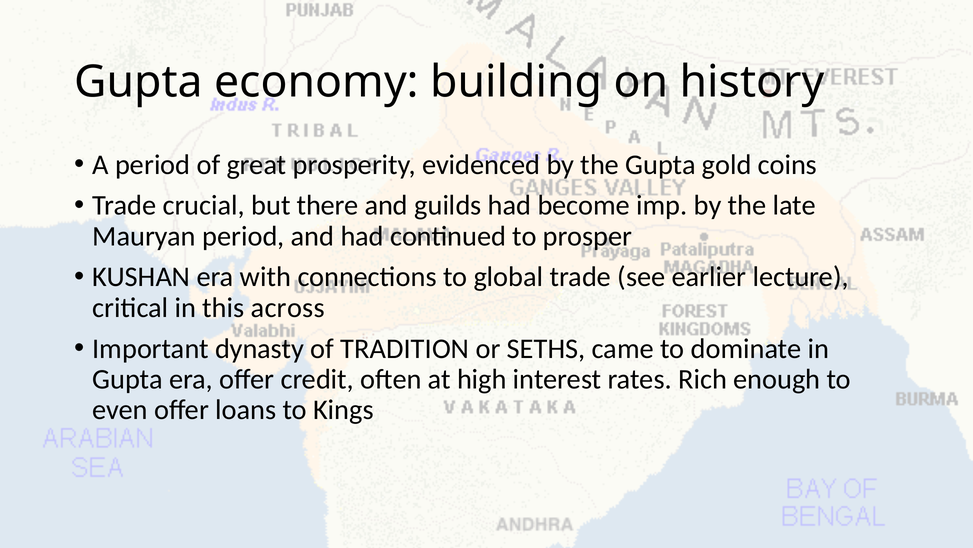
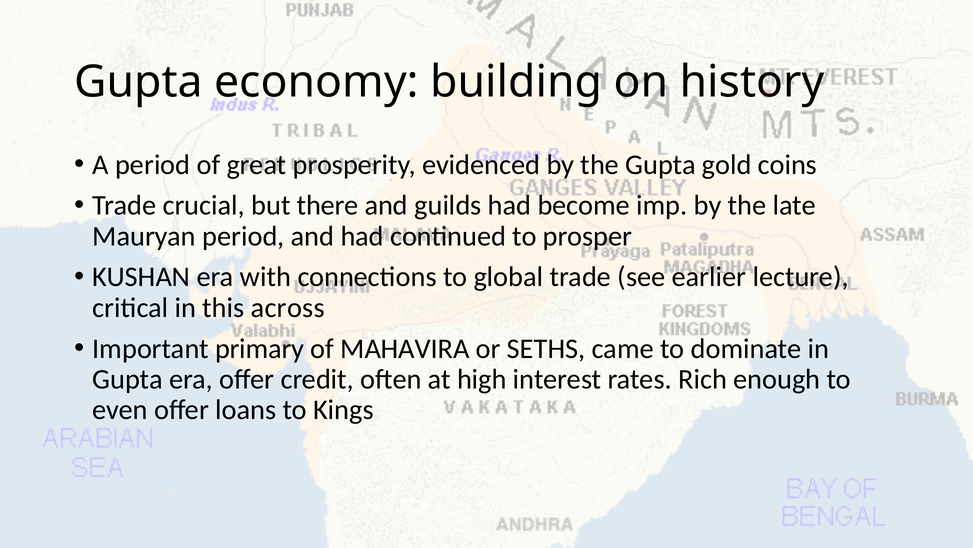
dynasty: dynasty -> primary (260, 348)
TRADITION: TRADITION -> MAHAVIRA (405, 348)
